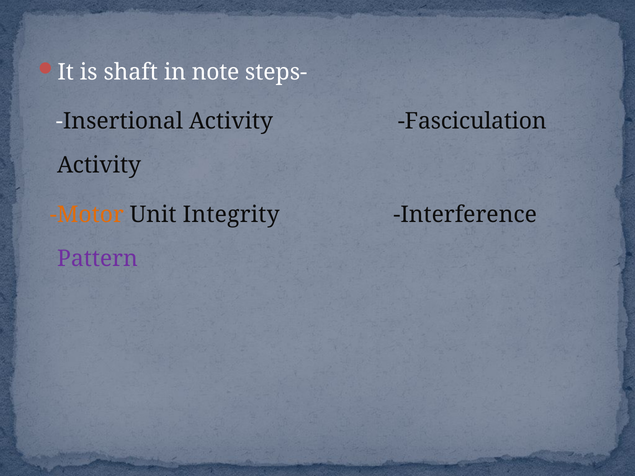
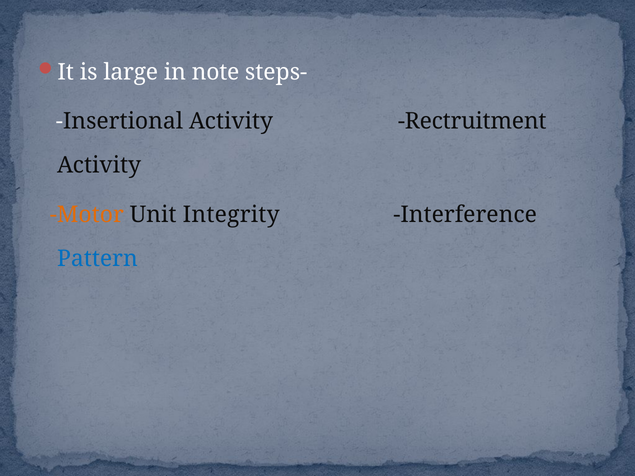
shaft: shaft -> large (131, 72)
Fasciculation: Fasciculation -> Rectruitment (472, 121)
Pattern colour: purple -> blue (97, 259)
